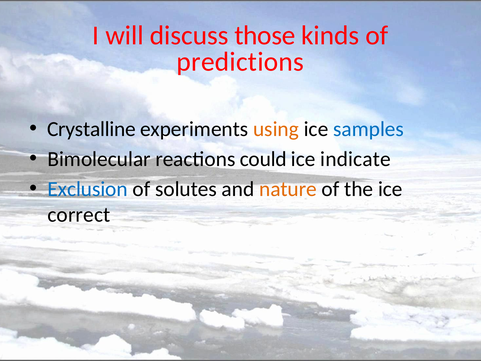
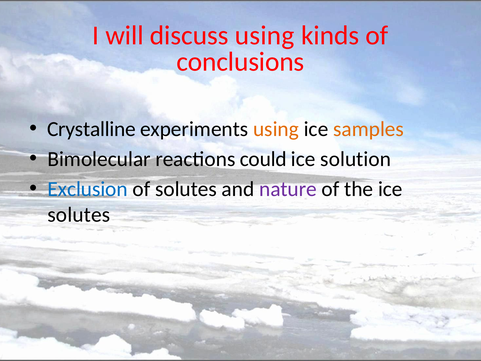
discuss those: those -> using (265, 35)
predictions: predictions -> conclusions (240, 62)
samples colour: blue -> orange (369, 129)
indicate: indicate -> solution (356, 159)
nature colour: orange -> purple (288, 189)
correct: correct -> solutes (79, 214)
